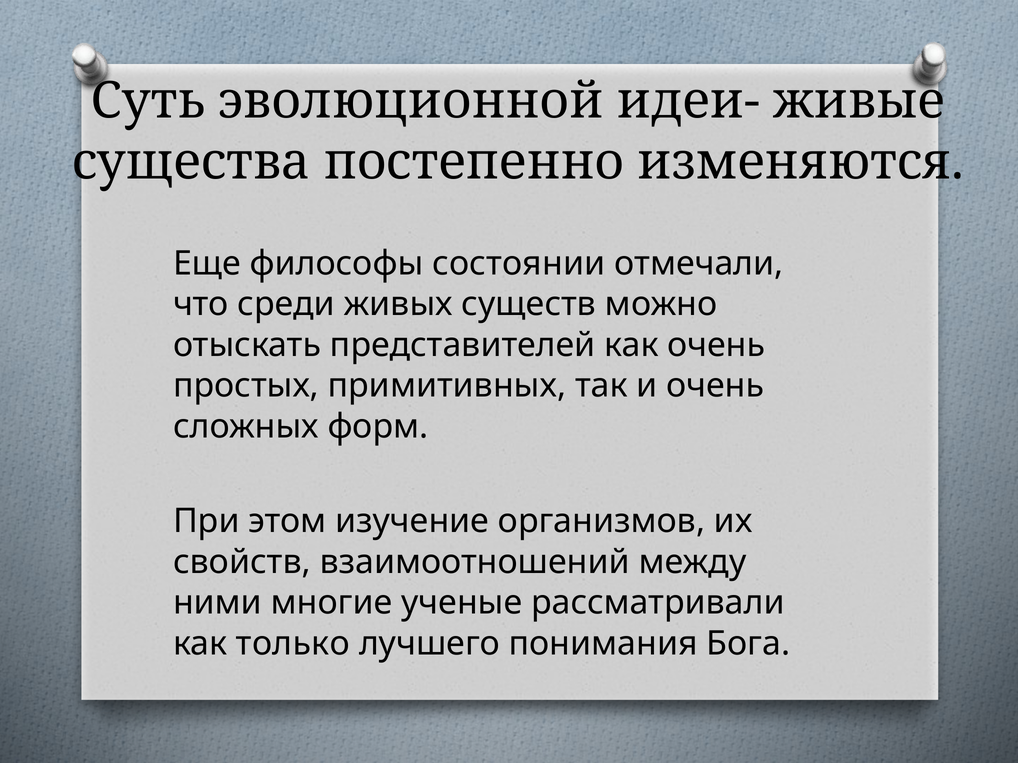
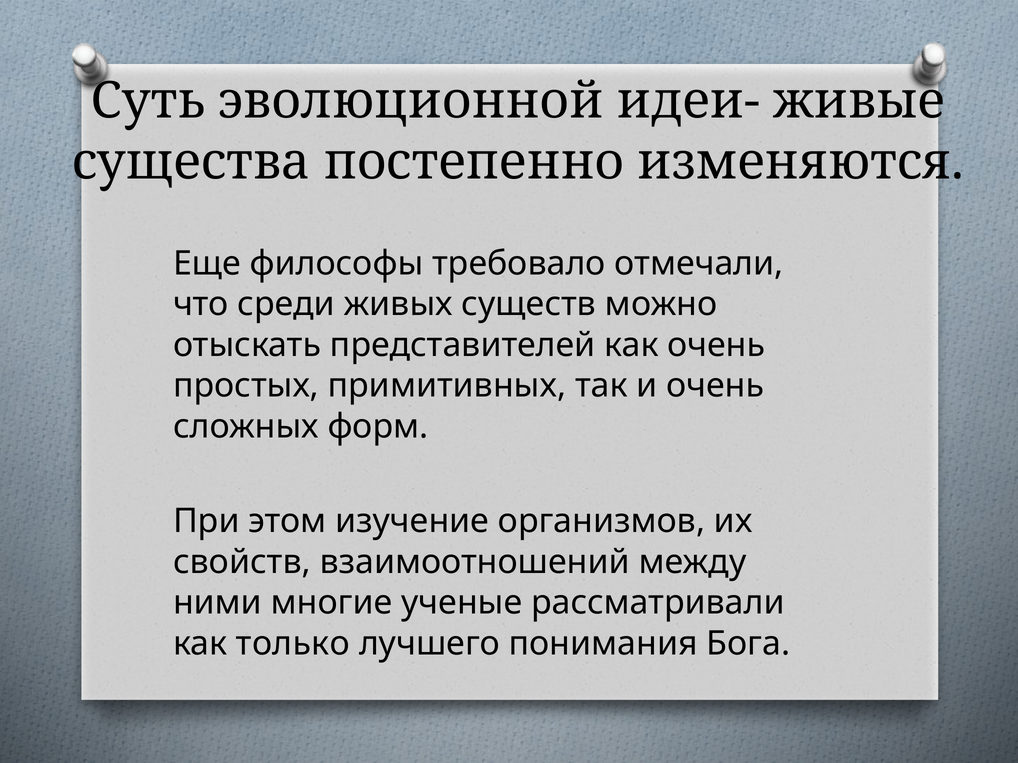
состоянии: состоянии -> требовало (519, 264)
